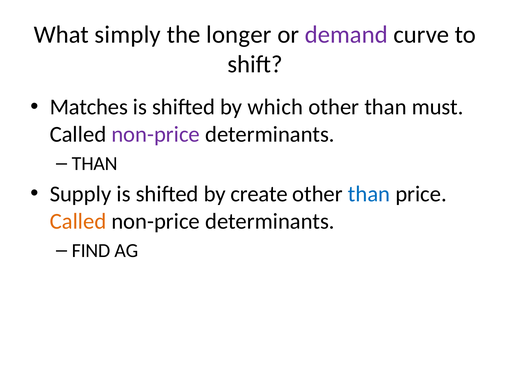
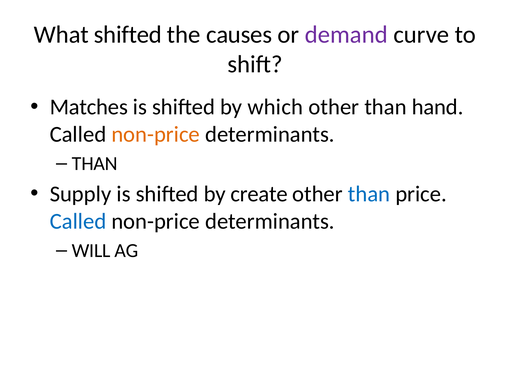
What simply: simply -> shifted (128, 34)
longer: longer -> causes (239, 34)
must: must -> hand (438, 107)
non-price colour: purple -> orange (156, 134)
Called colour: orange -> blue (78, 221)
FIND: FIND -> WILL (91, 250)
